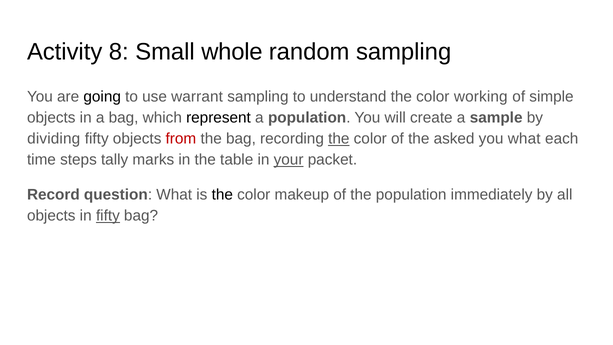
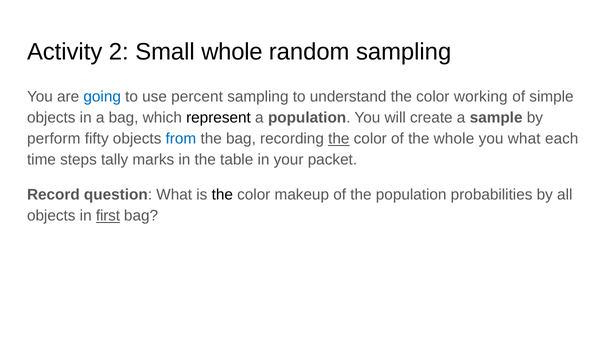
8: 8 -> 2 (119, 52)
going colour: black -> blue (102, 96)
warrant: warrant -> percent (197, 96)
dividing: dividing -> perform (54, 139)
from colour: red -> blue (181, 139)
the asked: asked -> whole (454, 139)
your underline: present -> none (289, 160)
immediately: immediately -> probabilities (492, 195)
in fifty: fifty -> first (108, 216)
